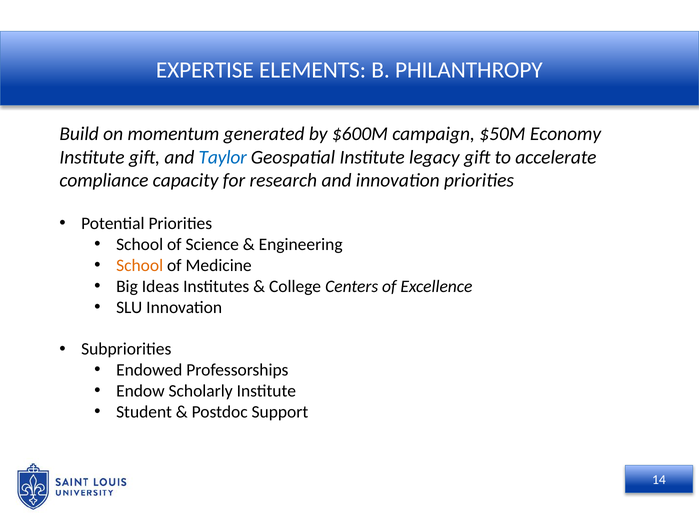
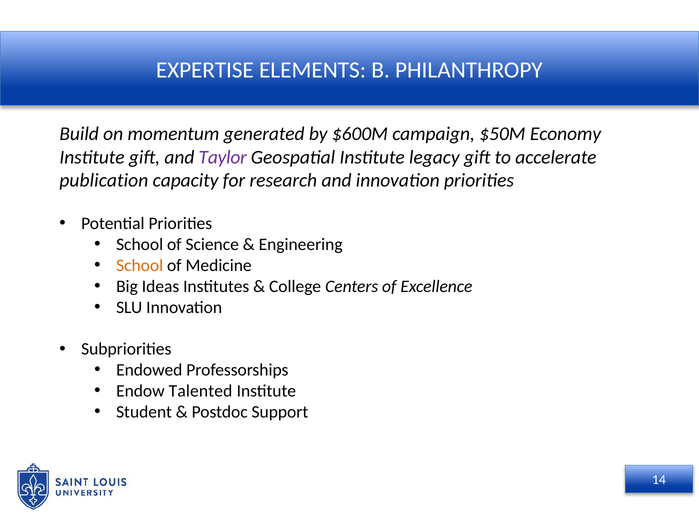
Taylor colour: blue -> purple (223, 157)
compliance: compliance -> publication (104, 181)
Scholarly: Scholarly -> Talented (201, 391)
